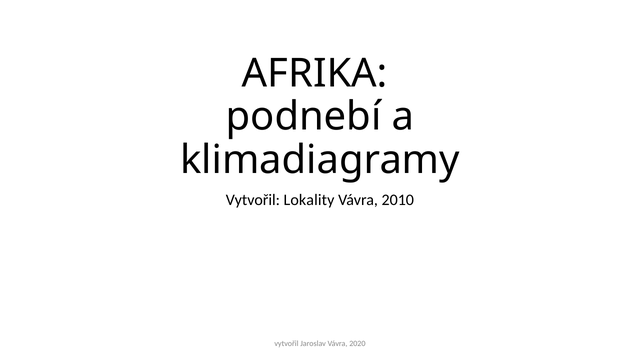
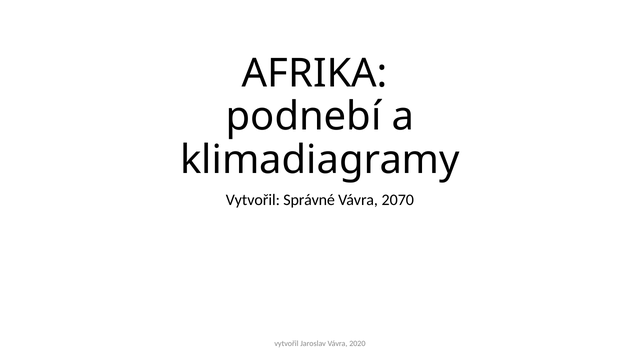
Lokality: Lokality -> Správné (309, 200)
2010: 2010 -> 2070 (398, 200)
